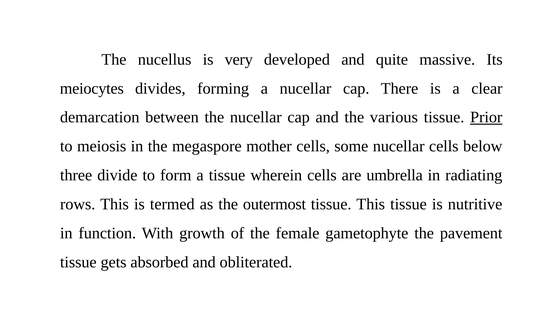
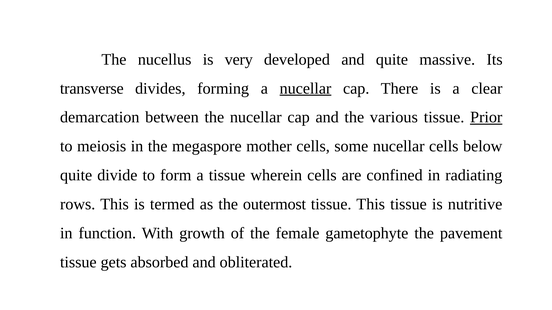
meiocytes: meiocytes -> transverse (92, 89)
nucellar underline: none -> present (305, 89)
three: three -> quite (76, 176)
umbrella: umbrella -> confined (395, 176)
